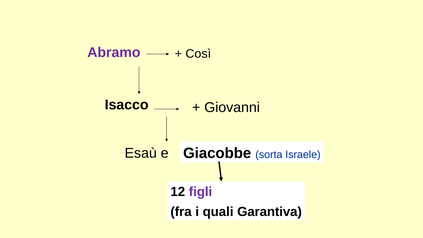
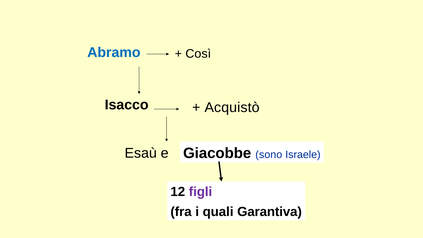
Abramo colour: purple -> blue (114, 52)
Giovanni: Giovanni -> Acquistò (232, 108)
sorta: sorta -> sono (269, 154)
